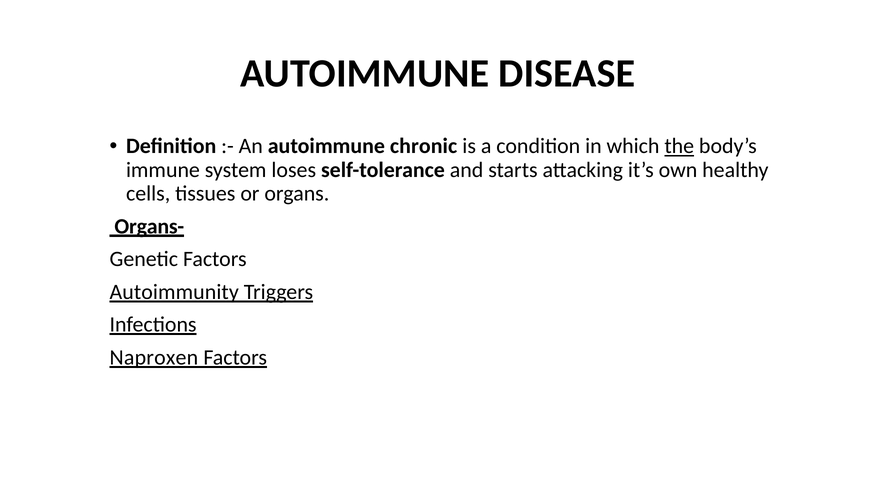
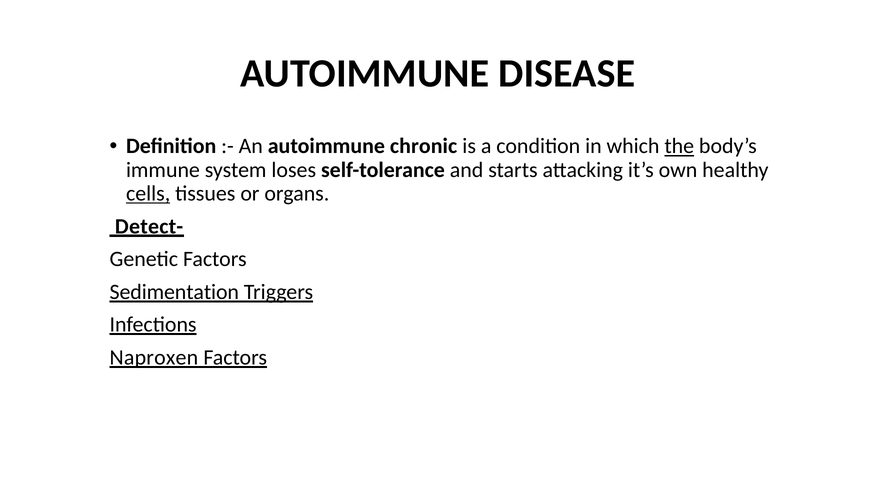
cells underline: none -> present (148, 193)
Organs-: Organs- -> Detect- (149, 226)
Autoimmunity: Autoimmunity -> Sedimentation (174, 292)
